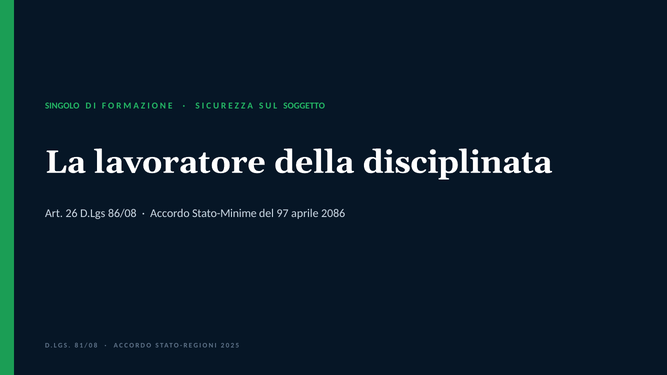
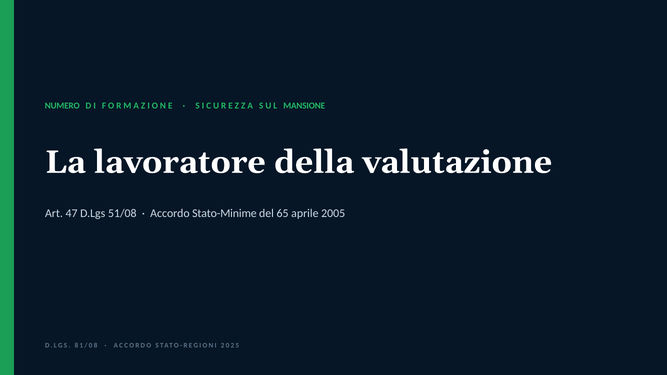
SINGOLO: SINGOLO -> NUMERO (62, 106)
SOGGETTO: SOGGETTO -> MANSIONE (304, 106)
disciplinata: disciplinata -> valutazione (457, 162)
26: 26 -> 47 (72, 213)
86/08: 86/08 -> 51/08 (122, 213)
97: 97 -> 65 (283, 213)
2086: 2086 -> 2005 (333, 213)
